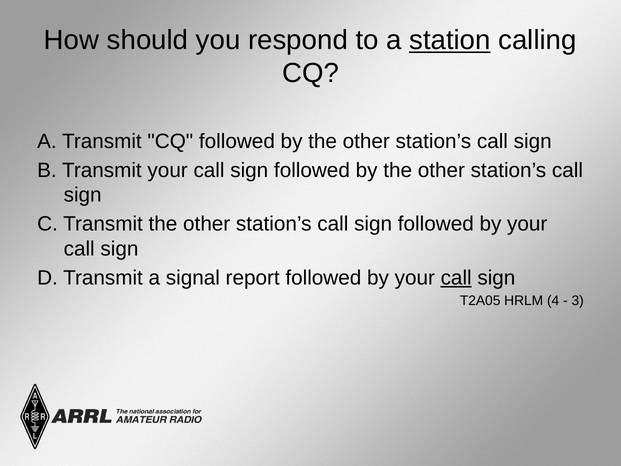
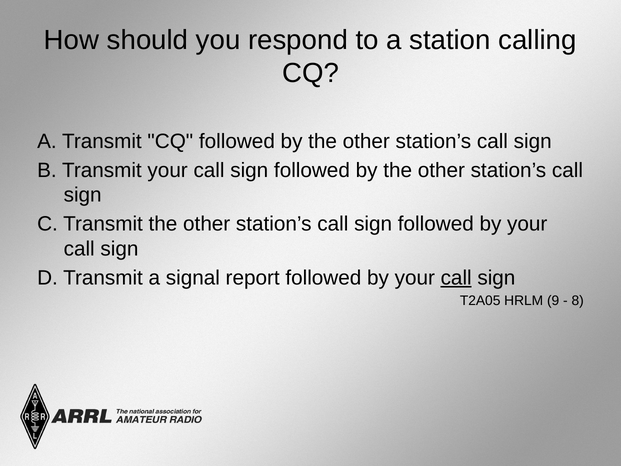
station underline: present -> none (450, 40)
4: 4 -> 9 (553, 301)
3: 3 -> 8 (578, 301)
